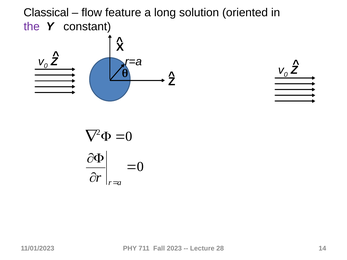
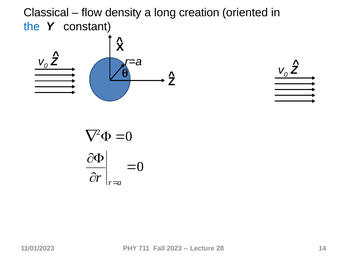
feature: feature -> density (123, 13)
solution: solution -> creation (199, 13)
the colour: purple -> blue (32, 26)
